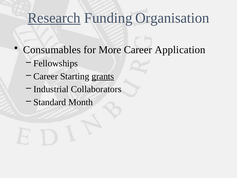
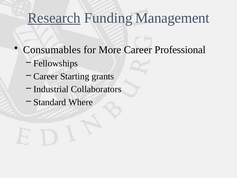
Organisation: Organisation -> Management (172, 18)
Application: Application -> Professional (180, 50)
grants underline: present -> none (103, 76)
Month: Month -> Where (81, 102)
